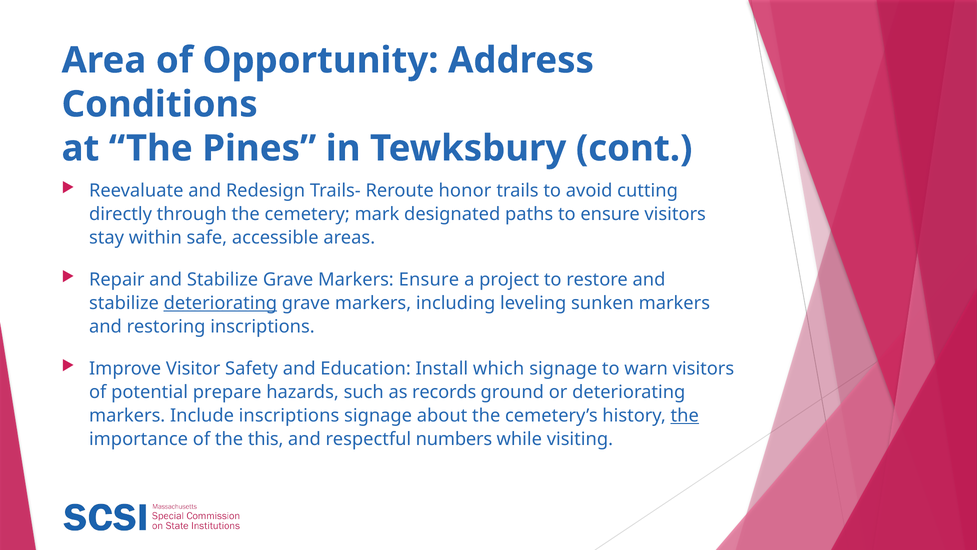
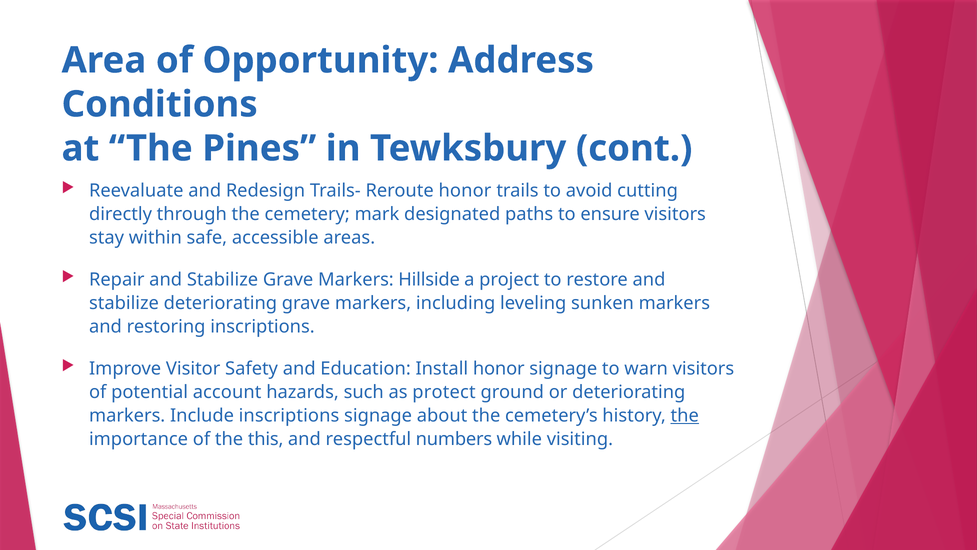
Markers Ensure: Ensure -> Hillside (429, 279)
deteriorating underline: present -> none (220, 303)
Install which: which -> honor (499, 368)
prepare: prepare -> account (227, 392)
records: records -> protect (444, 392)
